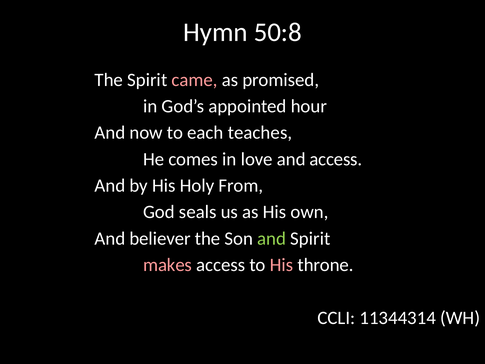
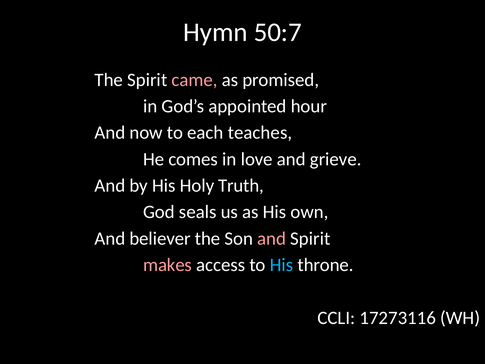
50:8: 50:8 -> 50:7 (278, 32)
and access: access -> grieve (336, 159)
From: From -> Truth (241, 185)
and colour: light green -> pink (272, 238)
His colour: pink -> light blue (281, 265)
11344314: 11344314 -> 17273116 (398, 318)
